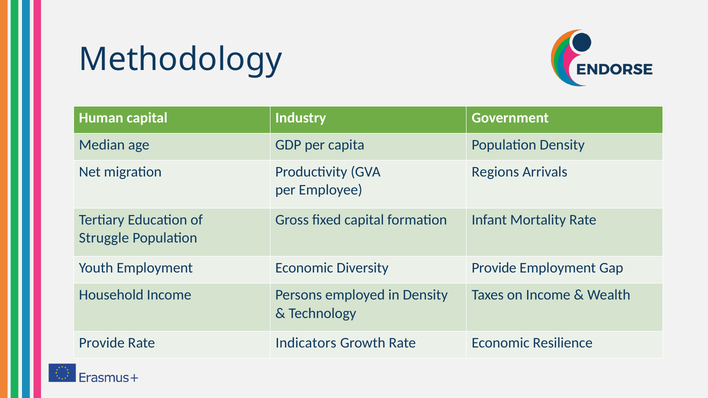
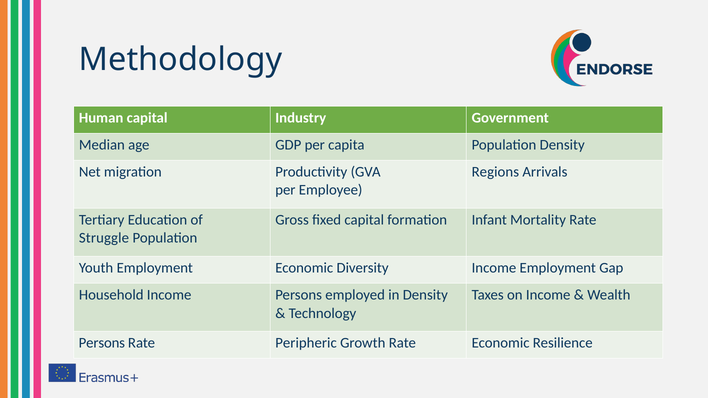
Provide: Provide -> Income (494, 268)
Provide: Provide -> Persons (102, 343)
Indicators: Indicators -> Peripheric (306, 343)
